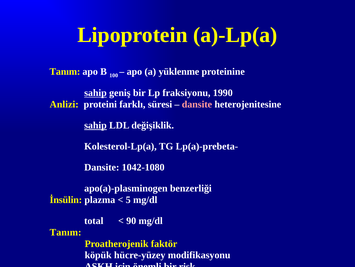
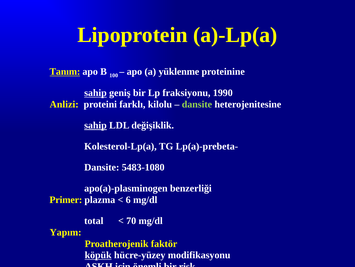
Tanım underline: none -> present (65, 71)
süresi: süresi -> kilolu (160, 104)
dansite colour: pink -> light green (197, 104)
1042-1080: 1042-1080 -> 5483-1080 (143, 167)
İnsülin: İnsülin -> Primer (66, 199)
5: 5 -> 6 (128, 199)
90: 90 -> 70 (131, 220)
Tanım: Tanım -> Yapım (66, 232)
köpük underline: none -> present (98, 255)
